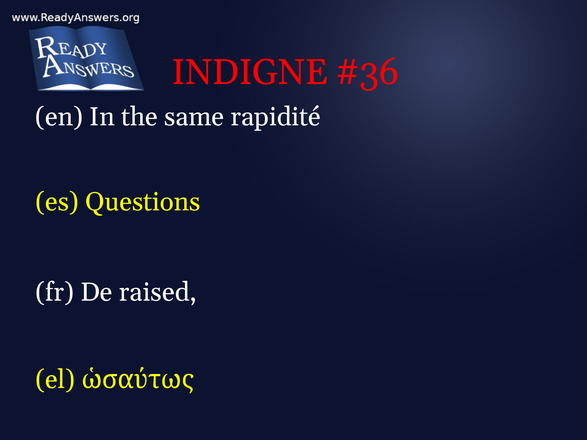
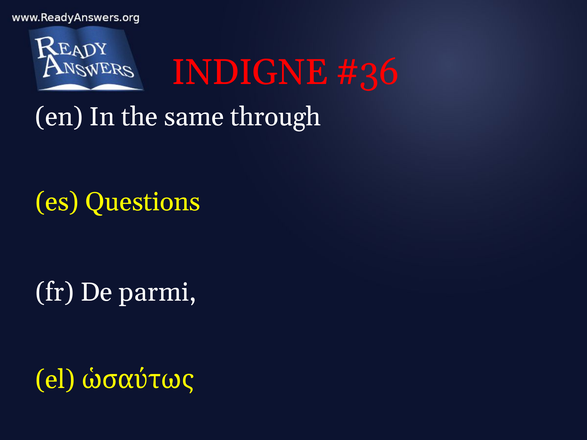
rapidité: rapidité -> through (276, 117)
raised: raised -> parmi (158, 292)
